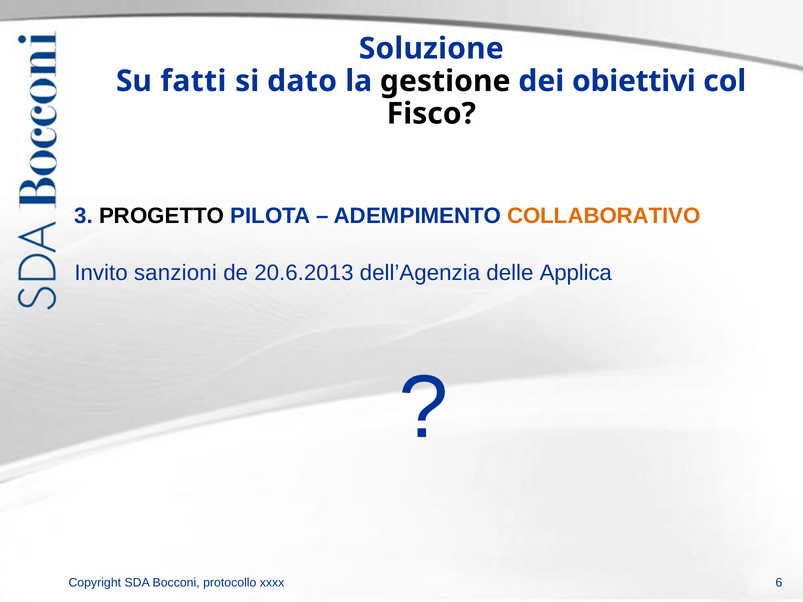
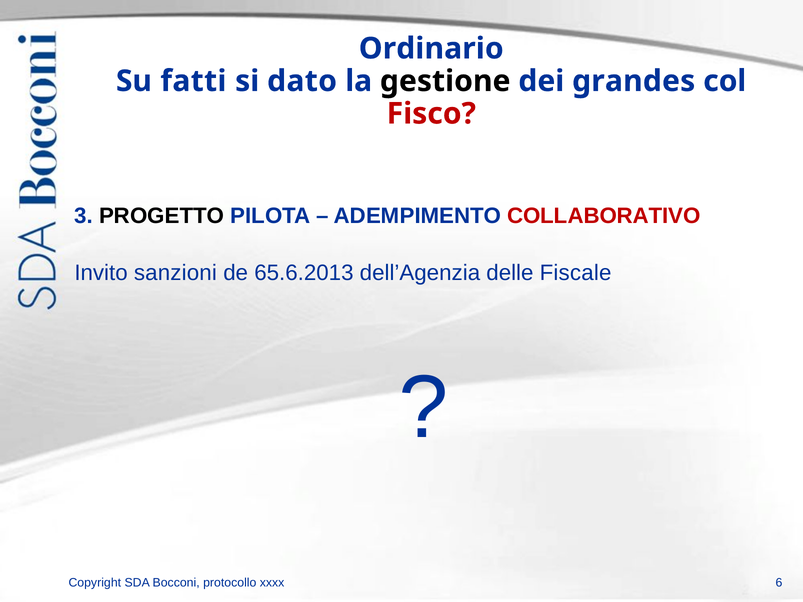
Soluzione: Soluzione -> Ordinario (431, 49)
obiettivi: obiettivi -> grandes (634, 81)
Fisco colour: black -> red (431, 114)
COLLABORATIVO colour: orange -> red (604, 216)
20.6.2013: 20.6.2013 -> 65.6.2013 (304, 273)
Applica: Applica -> Fiscale (576, 273)
